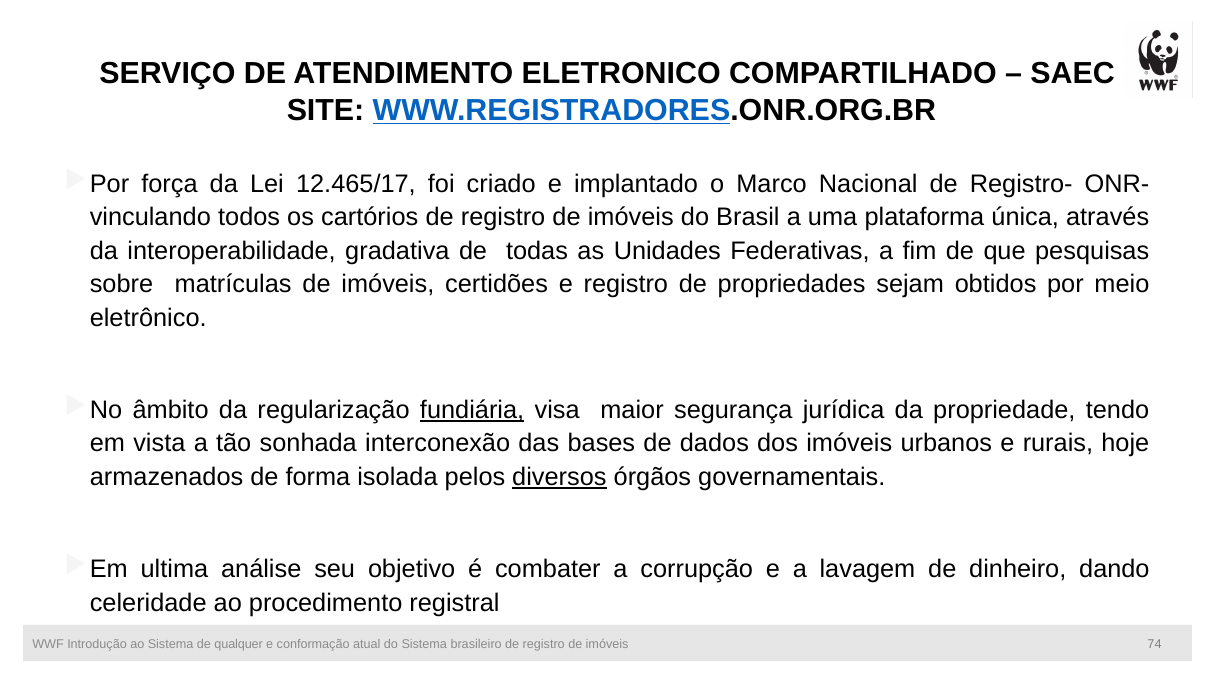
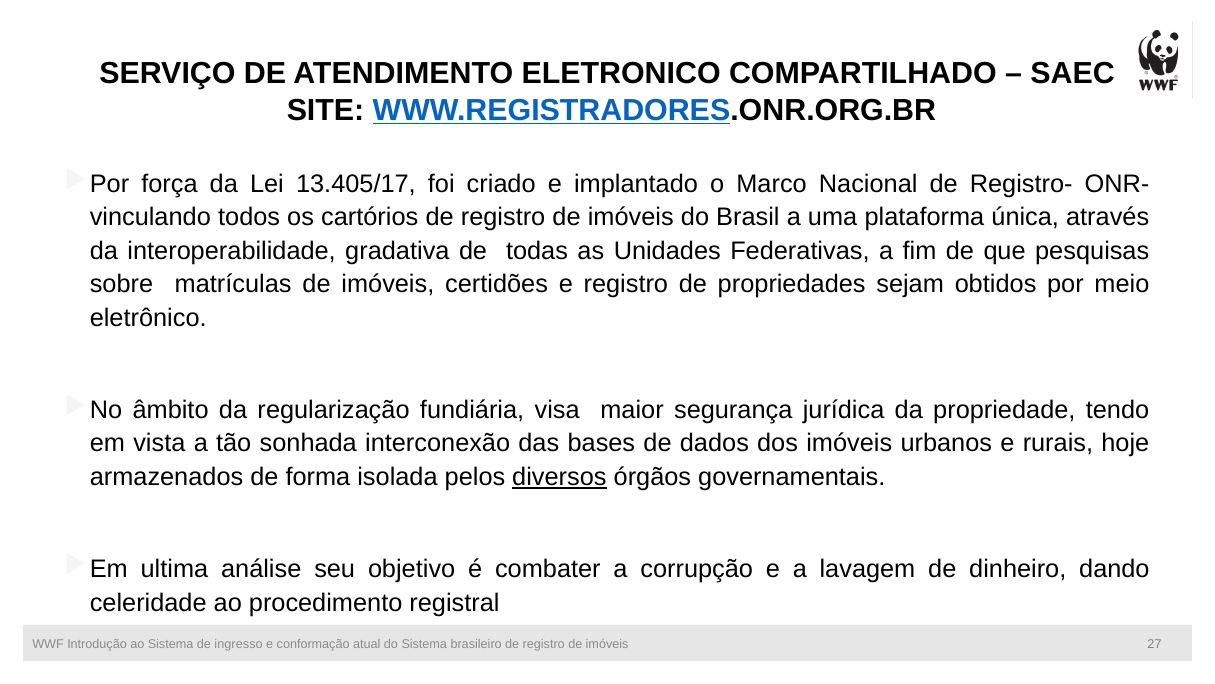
12.465/17: 12.465/17 -> 13.405/17 (356, 184)
fundiária underline: present -> none (472, 410)
qualquer: qualquer -> ingresso (239, 643)
74: 74 -> 27 (1155, 643)
